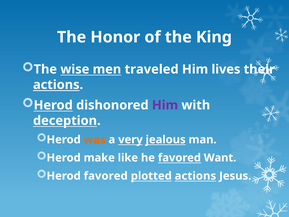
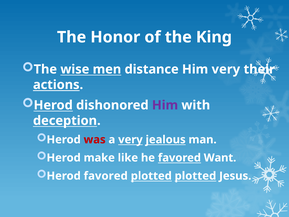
traveled: traveled -> distance (152, 69)
Him lives: lives -> very (226, 69)
was colour: orange -> red (95, 139)
plotted actions: actions -> plotted (195, 176)
